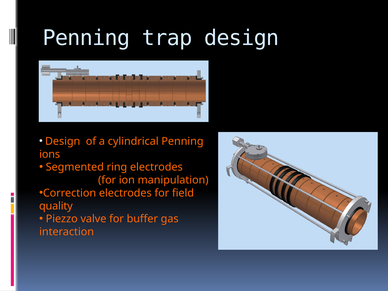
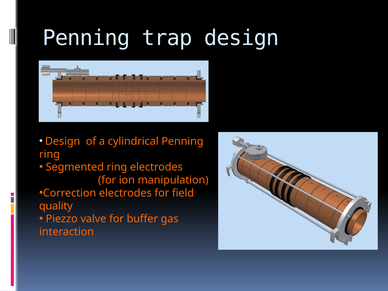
ions: ions -> ring (50, 154)
